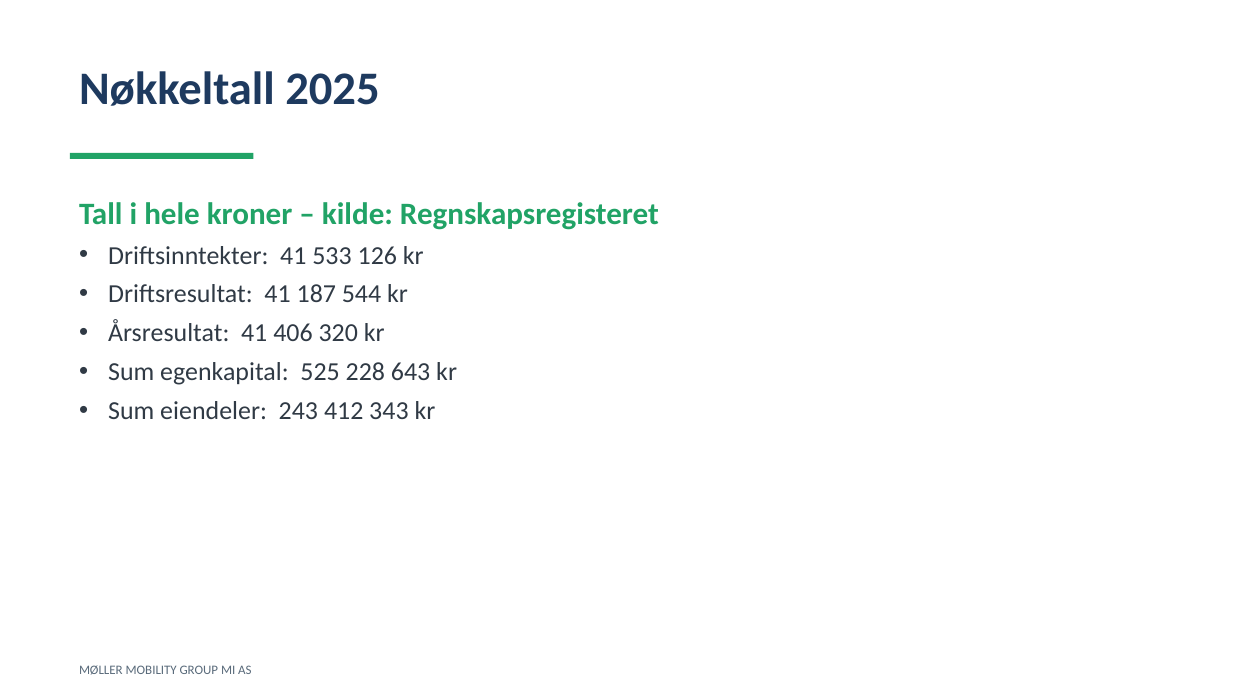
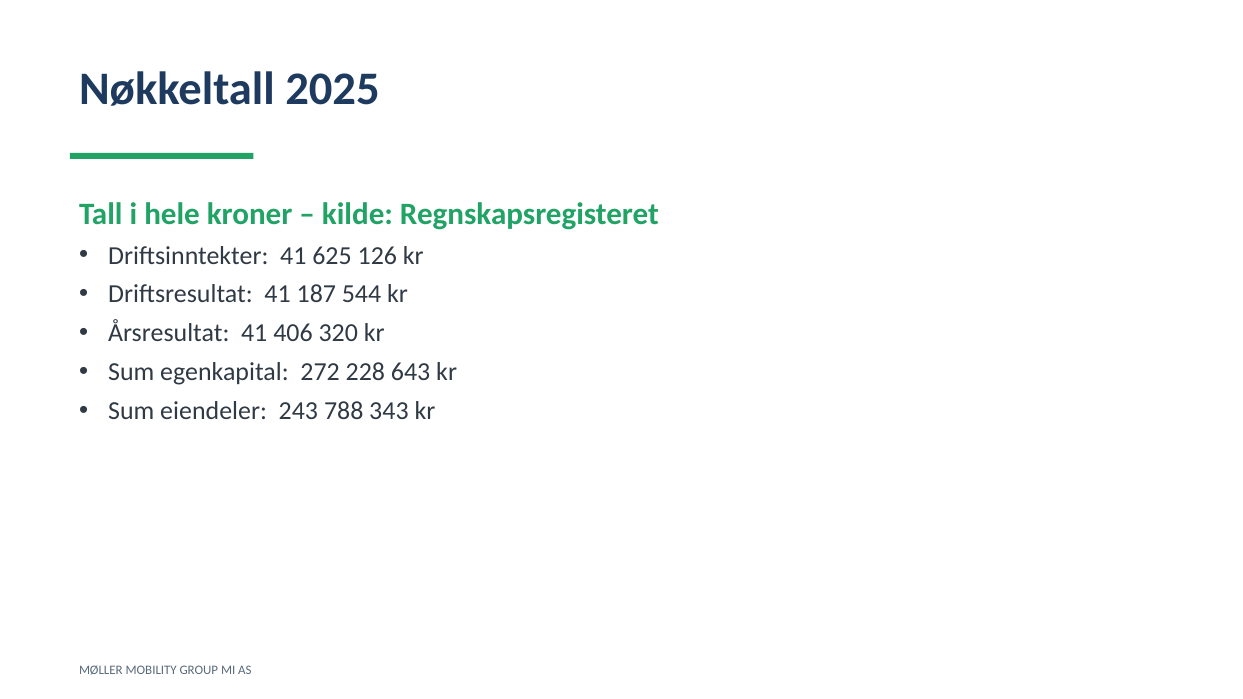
533: 533 -> 625 (332, 256)
525: 525 -> 272 (320, 372)
412: 412 -> 788 (344, 411)
